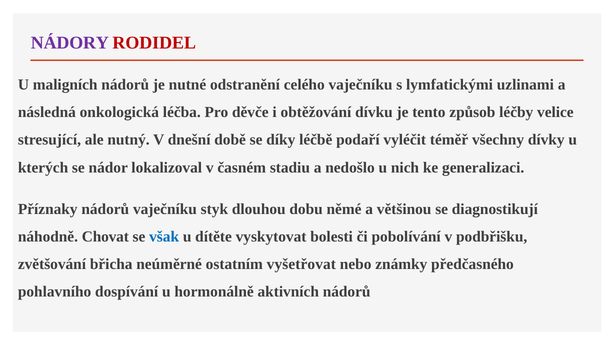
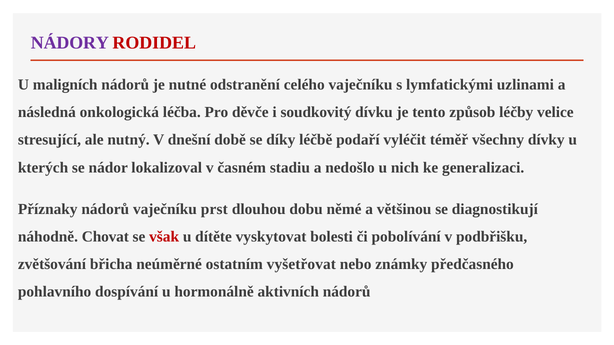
obtěžování: obtěžování -> soudkovitý (316, 112)
styk: styk -> prst (214, 209)
však colour: blue -> red (164, 237)
